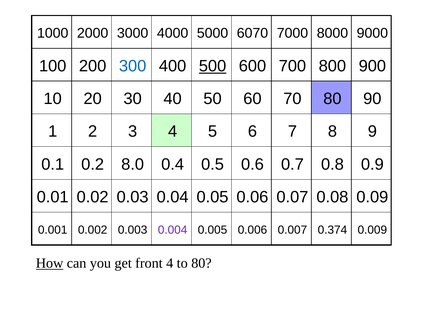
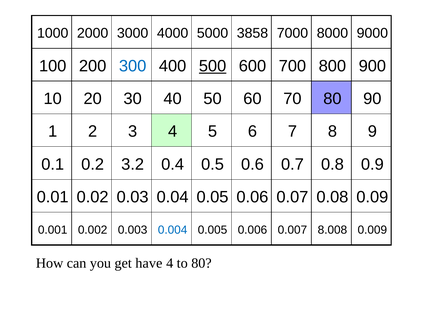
6070: 6070 -> 3858 (252, 33)
8.0: 8.0 -> 3.2 (133, 164)
0.004 colour: purple -> blue (173, 230)
0.374: 0.374 -> 8.008 (332, 230)
How underline: present -> none (50, 263)
front: front -> have (149, 263)
